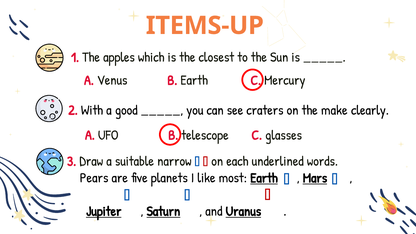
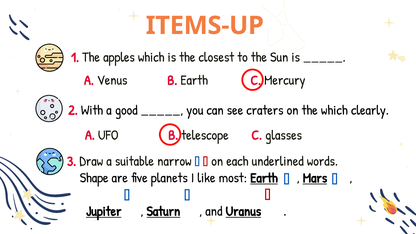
the make: make -> which (334, 110)
Pears: Pears -> Shape (94, 178)
